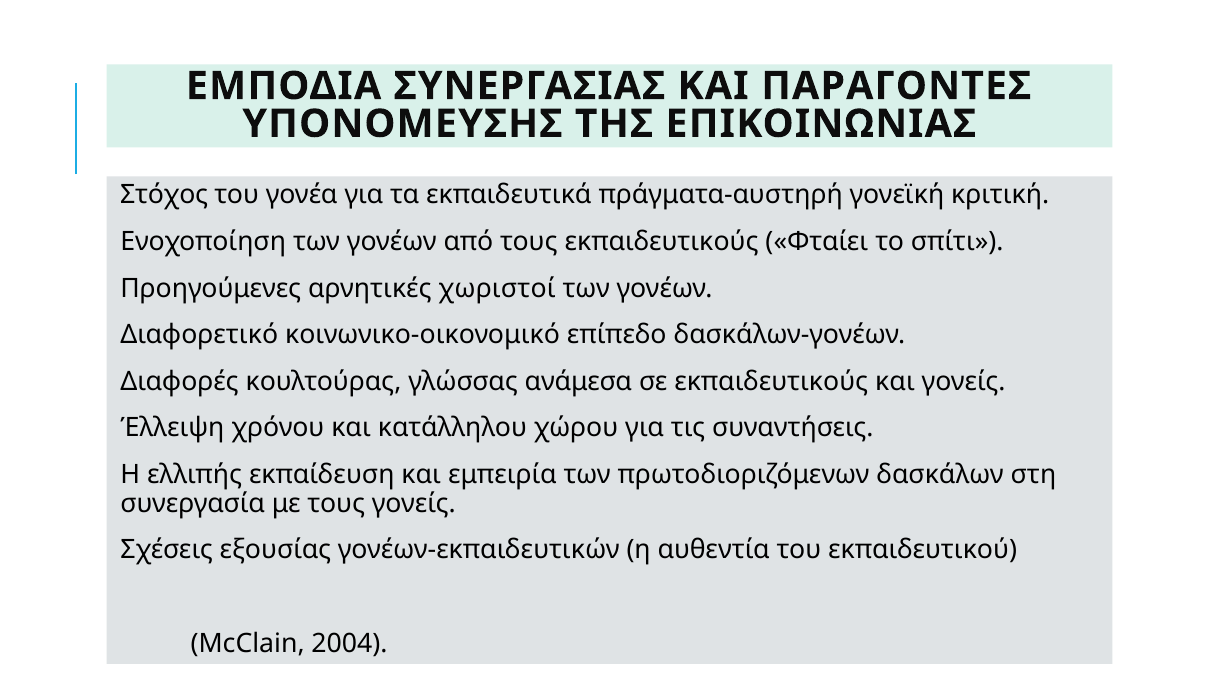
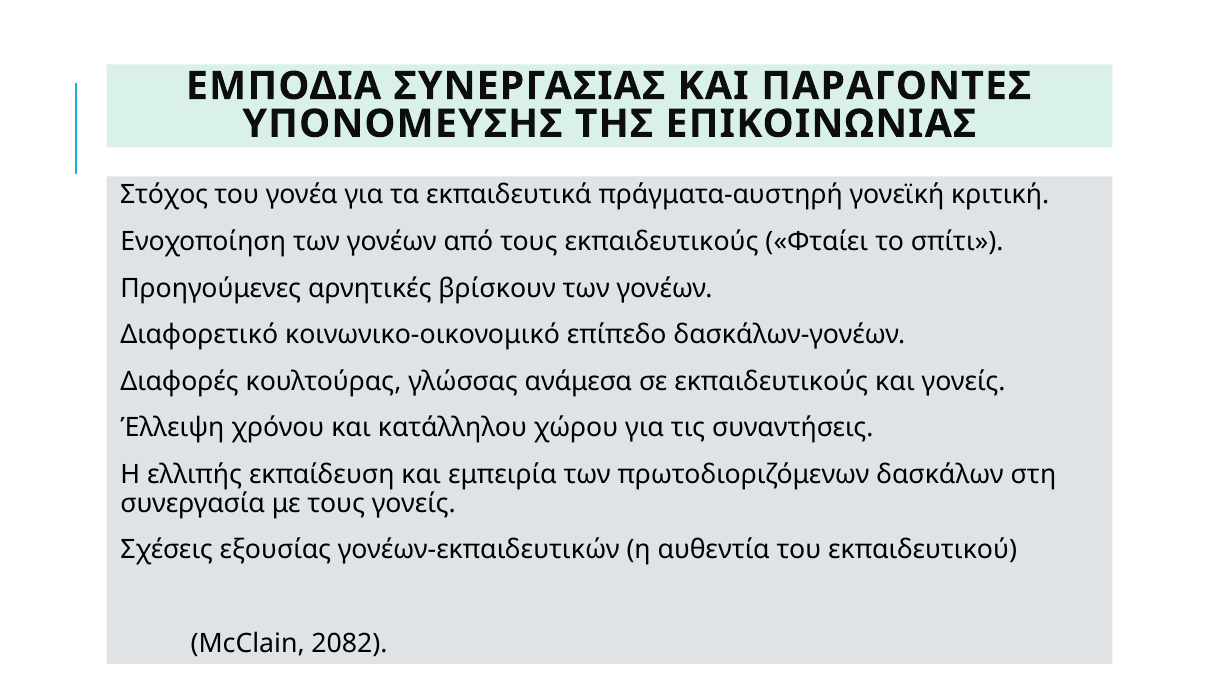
χωριστοί: χωριστοί -> βρίσκουν (497, 288)
2004: 2004 -> 2082 (350, 643)
